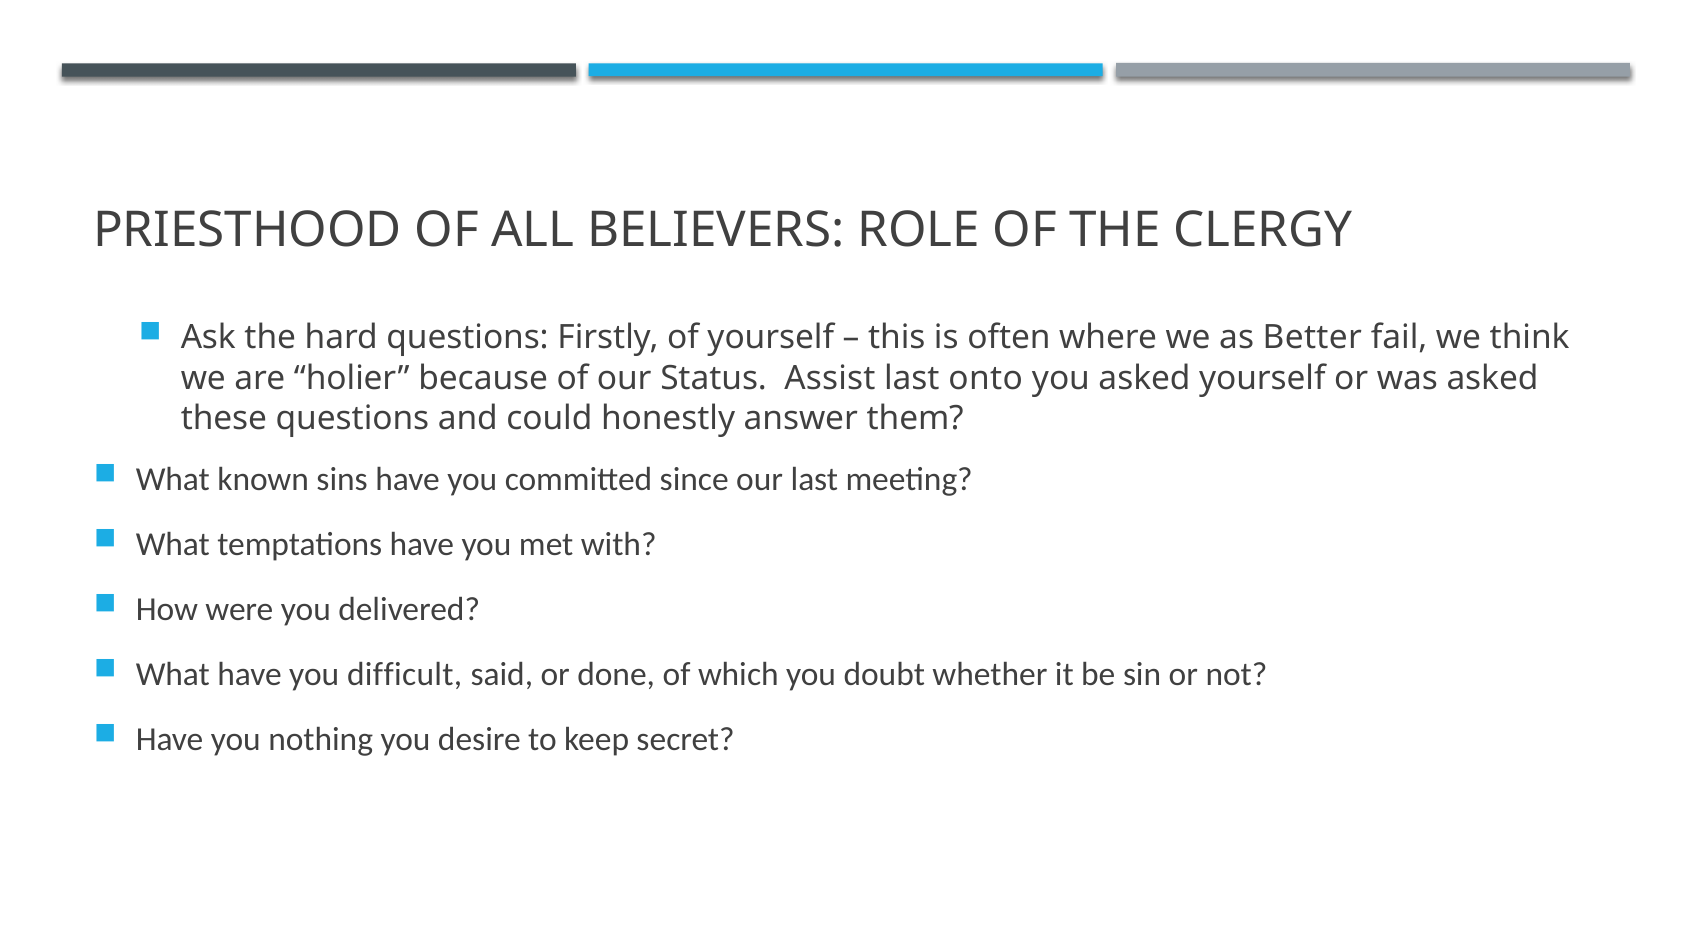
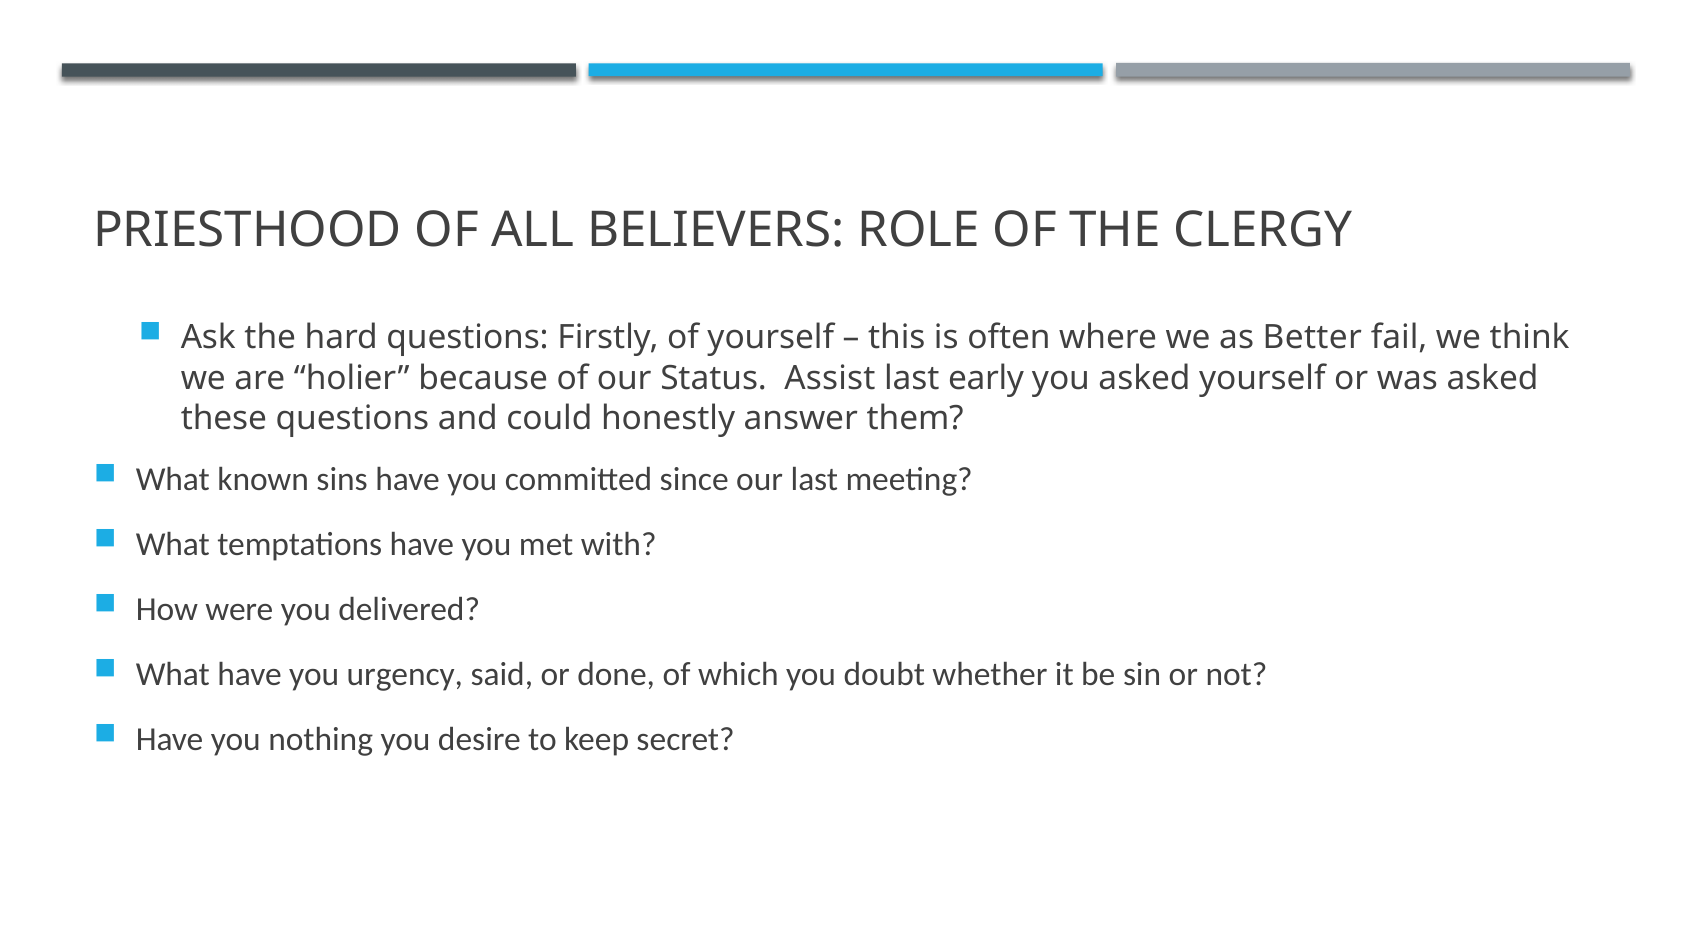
onto: onto -> early (986, 378)
difficult: difficult -> urgency (405, 674)
